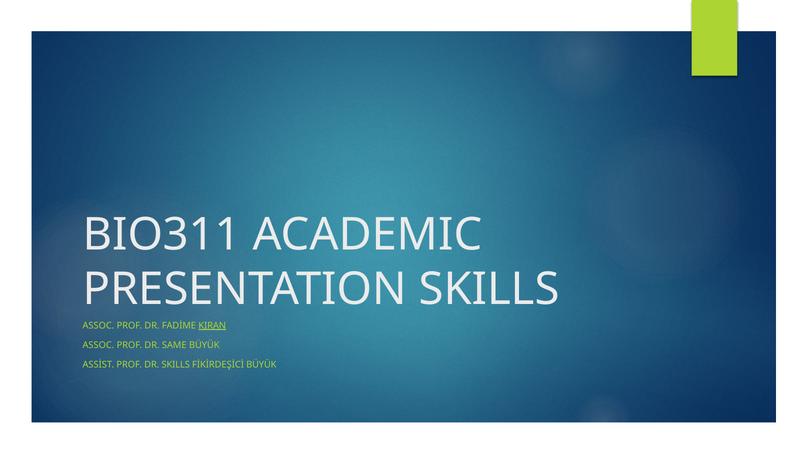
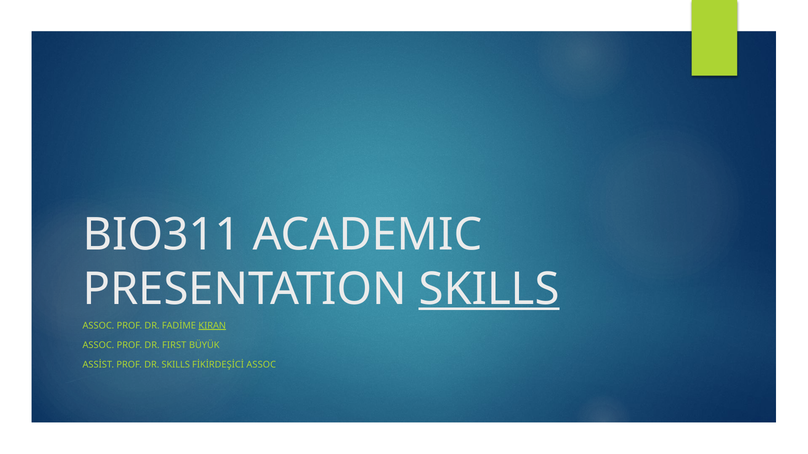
SKILLS underline: none -> present (489, 289)
SAME: SAME -> FIRST (174, 345)
BÜYÜK: BÜYÜK -> ASSOC (261, 365)
